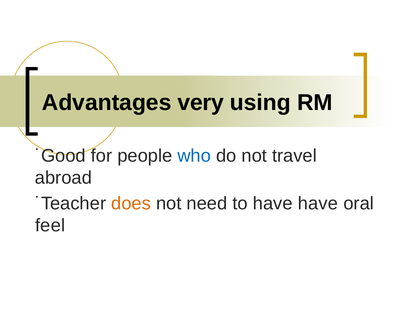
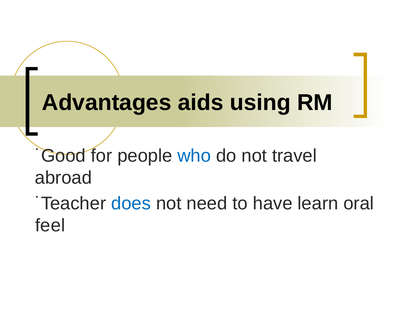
very: very -> aids (201, 103)
does colour: orange -> blue (131, 204)
have have: have -> learn (318, 204)
